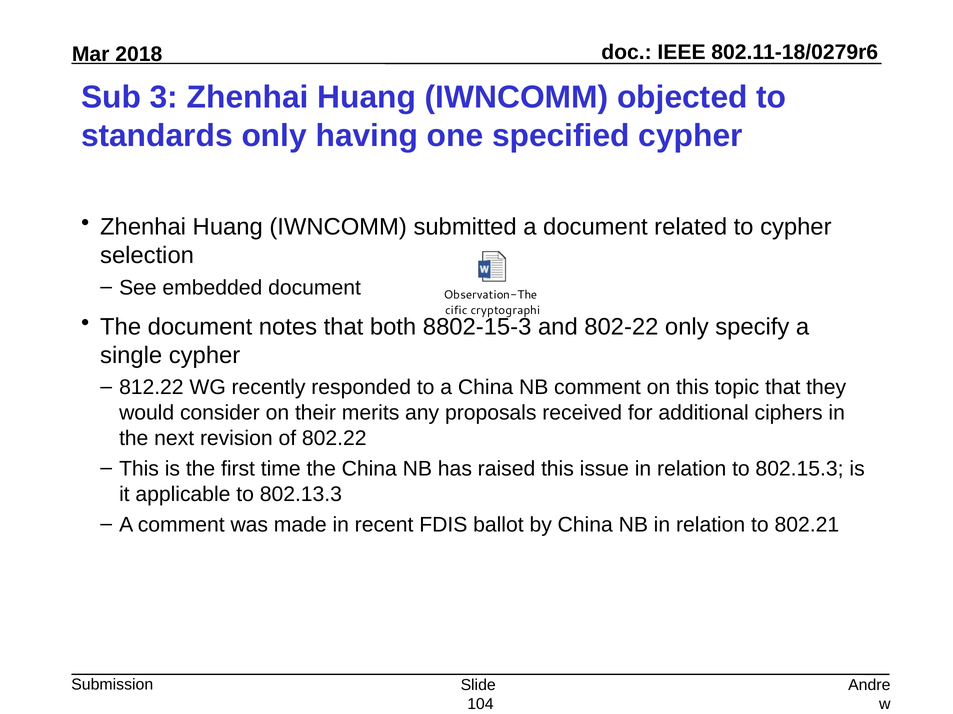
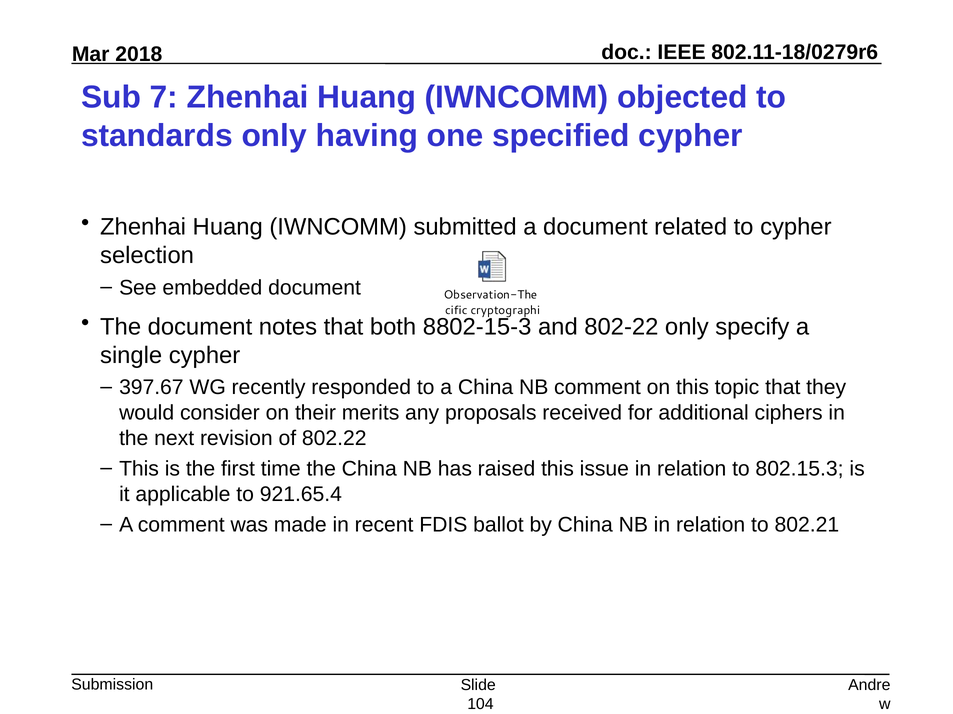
3: 3 -> 7 (164, 98)
812.22: 812.22 -> 397.67 (151, 388)
802.13.3: 802.13.3 -> 921.65.4 (301, 495)
